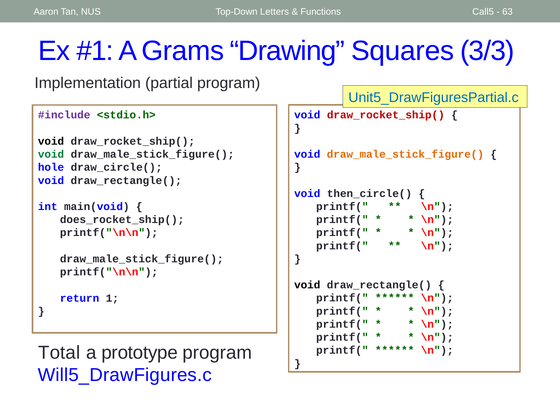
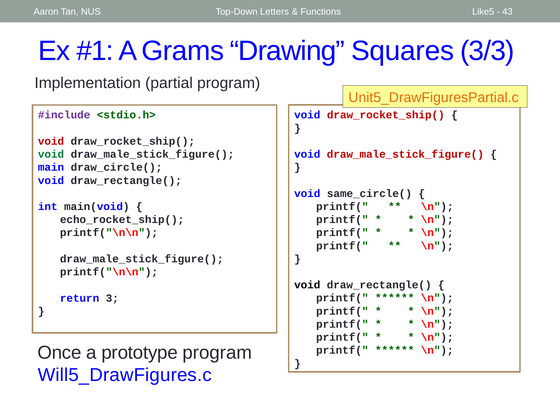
Call5: Call5 -> Like5 (483, 12)
63: 63 -> 43 (507, 12)
Unit5_DrawFiguresPartial.c colour: blue -> orange (434, 98)
void colour: black -> red (51, 141)
draw_male_stick_figure( colour: orange -> red (405, 154)
hole: hole -> main (51, 167)
then_circle(: then_circle( -> same_circle( (369, 193)
does_rocket_ship(: does_rocket_ship( -> echo_rocket_ship( (122, 220)
1: 1 -> 3 (112, 298)
Total: Total -> Once (59, 353)
